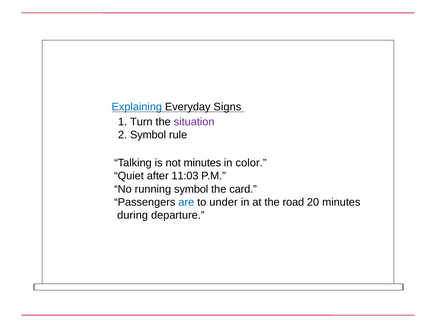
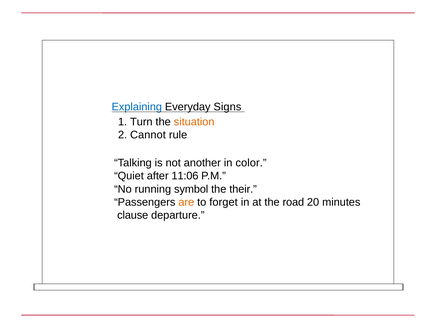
situation colour: purple -> orange (194, 122)
2 Symbol: Symbol -> Cannot (148, 135)
not minutes: minutes -> another (202, 163)
11:03: 11:03 -> 11:06 (185, 176)
card: card -> their (243, 189)
are colour: blue -> orange (186, 202)
under: under -> forget (224, 202)
during: during -> clause (133, 215)
